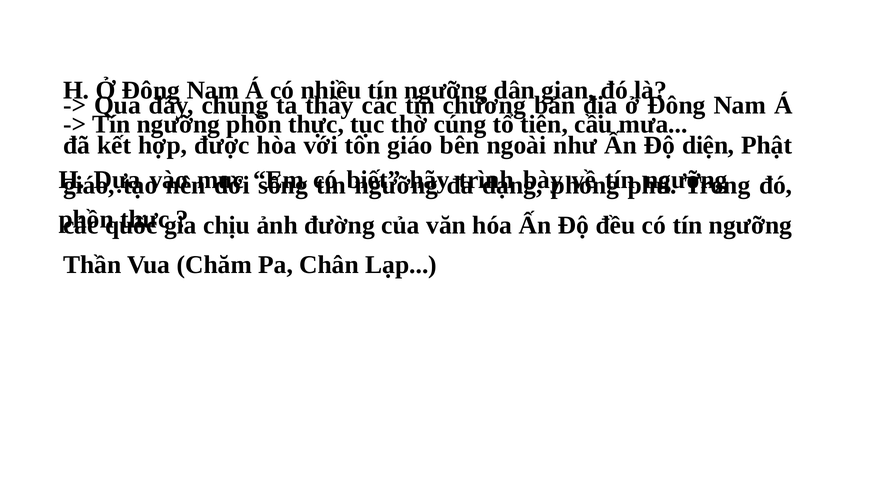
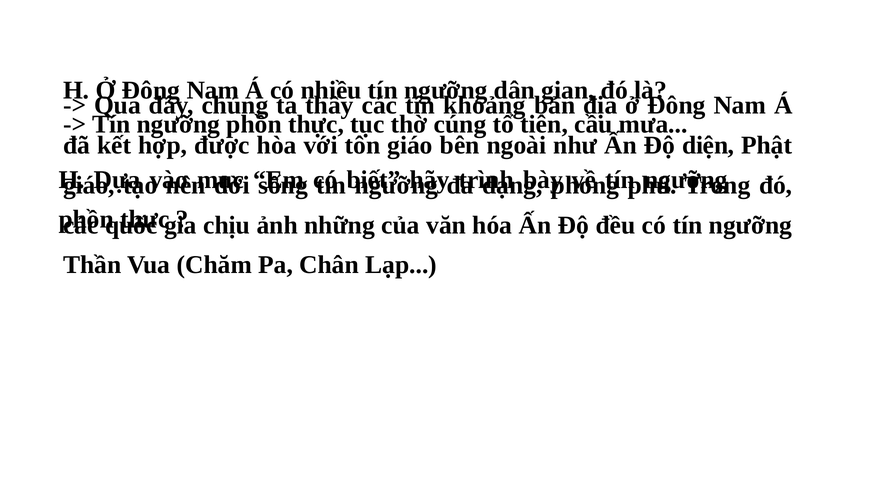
chương: chương -> khoảng (484, 106)
đường: đường -> những (340, 225)
